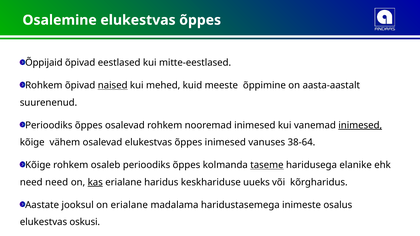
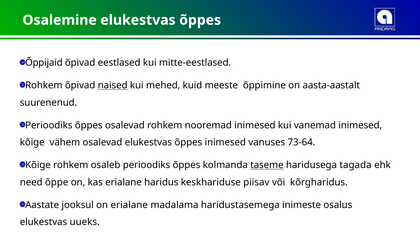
inimesed underline: present -> none (360, 125)
38-64: 38-64 -> 73-64 (301, 143)
elanike: elanike -> tagada (356, 165)
need need: need -> õppe (57, 182)
kas underline: present -> none (95, 182)
uueks: uueks -> piisav (256, 182)
oskusi: oskusi -> uueks (85, 222)
